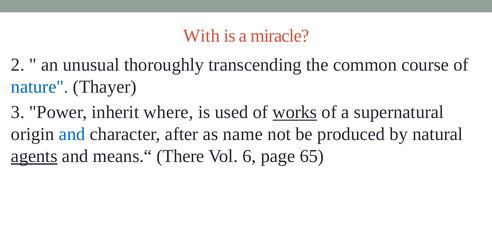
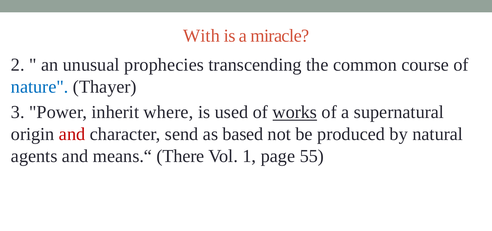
thoroughly: thoroughly -> prophecies (164, 65)
and colour: blue -> red (72, 134)
after: after -> send (182, 134)
name: name -> based (243, 134)
agents underline: present -> none (34, 156)
6: 6 -> 1 (249, 156)
65: 65 -> 55 (312, 156)
